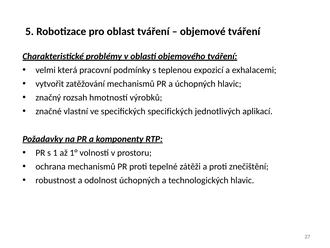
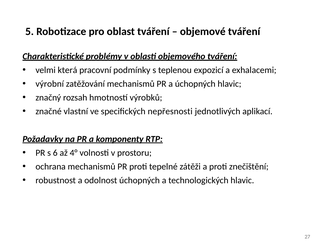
vytvořit: vytvořit -> výrobní (50, 84)
specifických specifických: specifických -> nepřesnosti (170, 111)
1: 1 -> 6 (55, 152)
1°: 1° -> 4° (74, 152)
